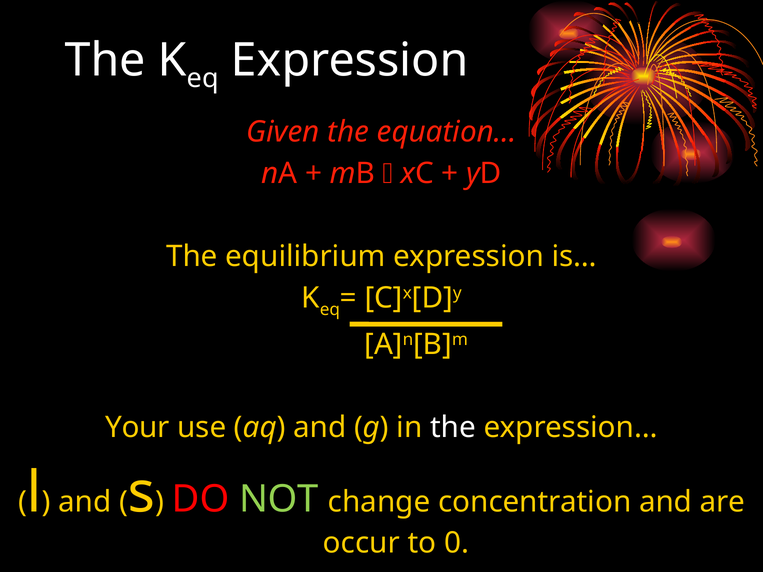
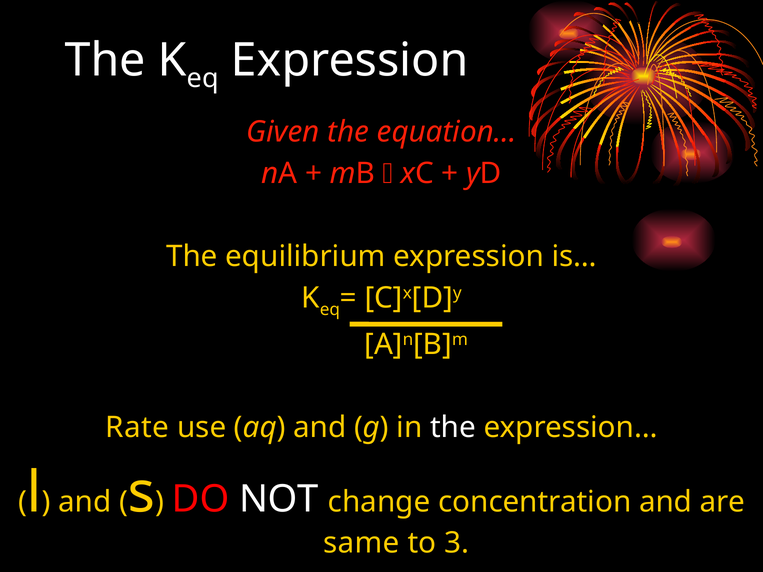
Your: Your -> Rate (137, 428)
NOT colour: light green -> white (279, 500)
occur: occur -> same (361, 543)
0: 0 -> 3 (457, 543)
